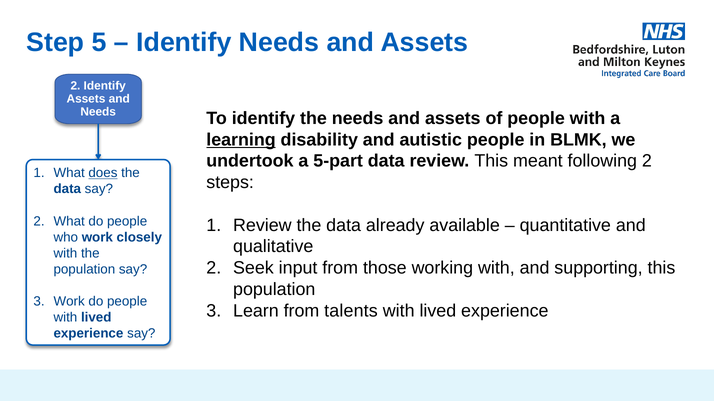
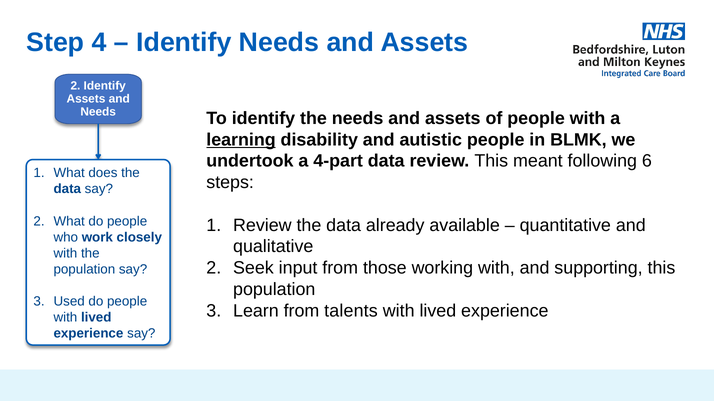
5: 5 -> 4 (99, 43)
5-part: 5-part -> 4-part (338, 161)
following 2: 2 -> 6 (647, 161)
does underline: present -> none (103, 173)
3 Work: Work -> Used (69, 302)
